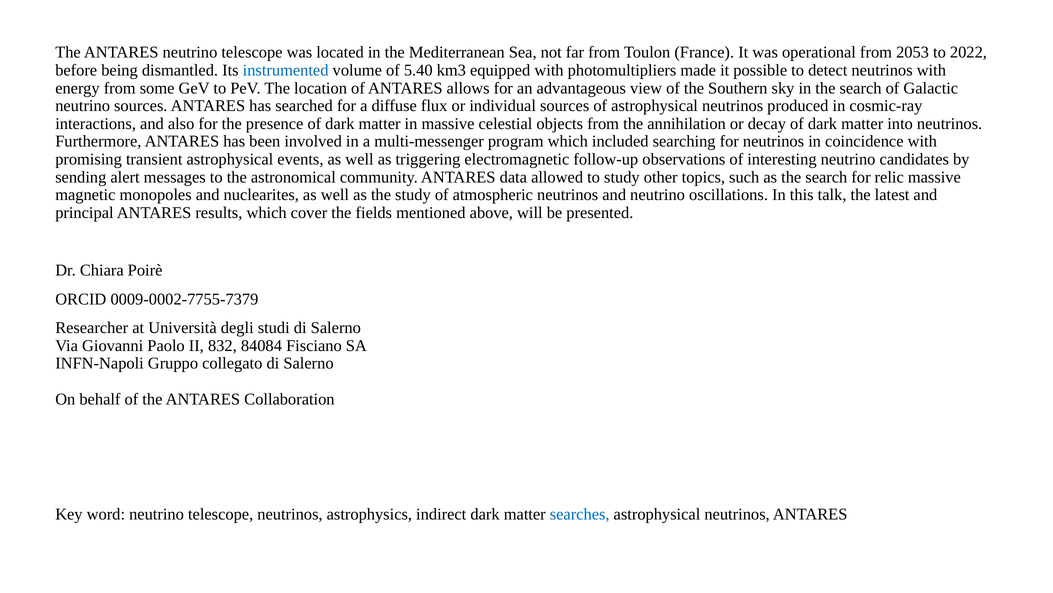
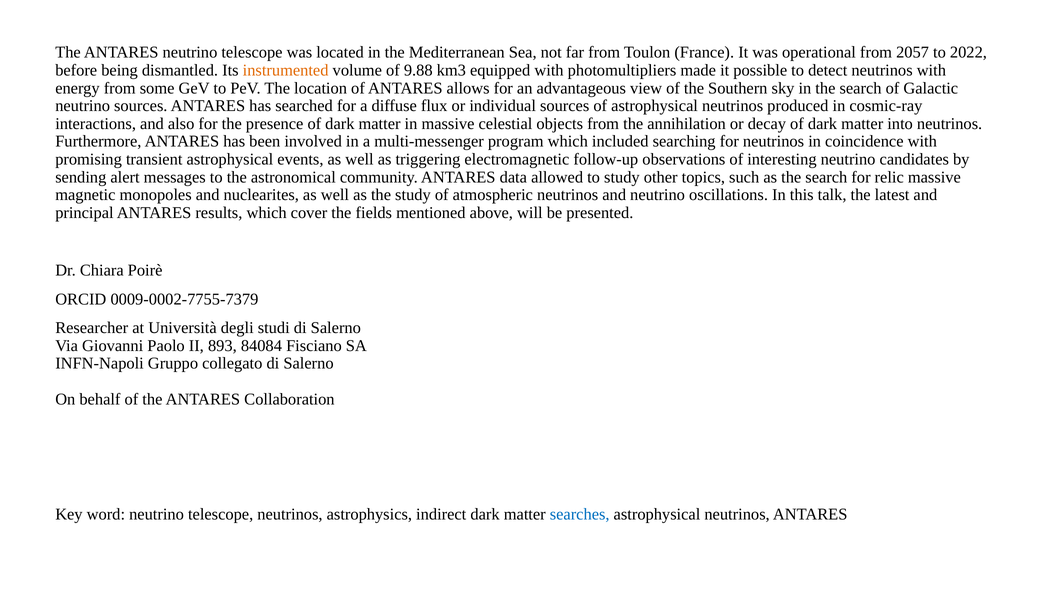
2053: 2053 -> 2057 (913, 52)
instrumented colour: blue -> orange (286, 70)
5.40: 5.40 -> 9.88 (418, 70)
832: 832 -> 893 (222, 345)
